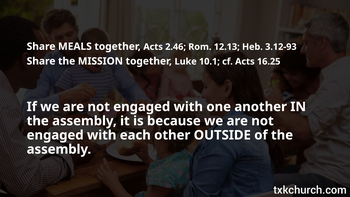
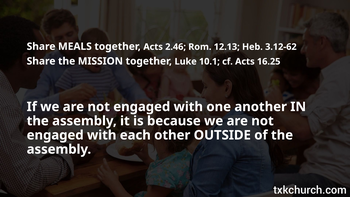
3.12-93: 3.12-93 -> 3.12-62 (281, 47)
